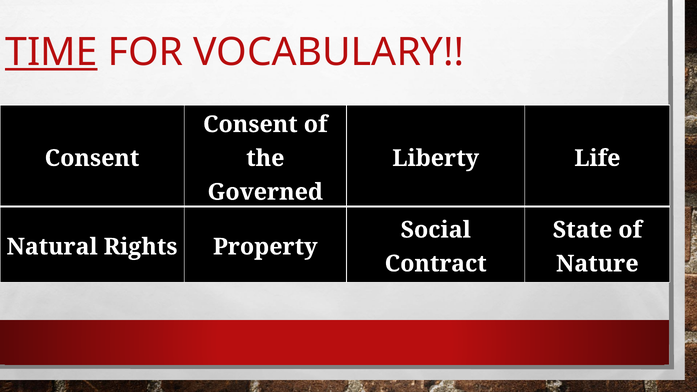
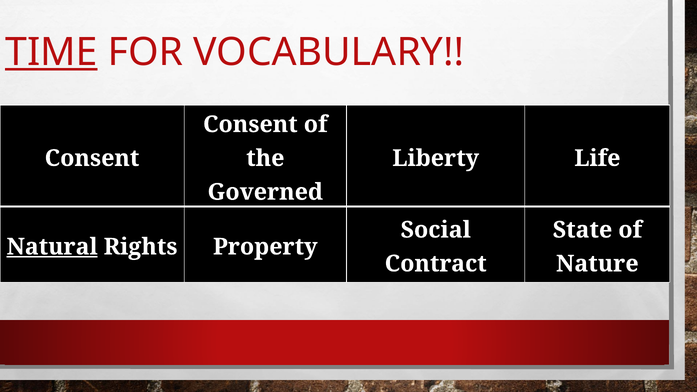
Natural underline: none -> present (52, 247)
